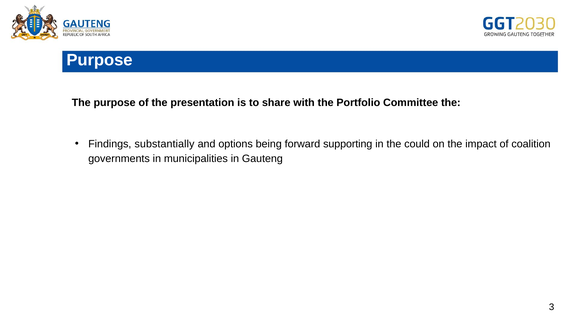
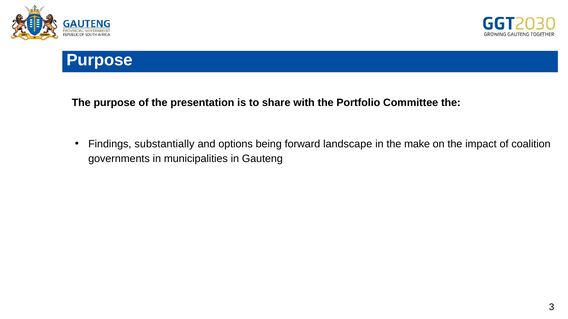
supporting: supporting -> landscape (348, 144)
could: could -> make (417, 144)
